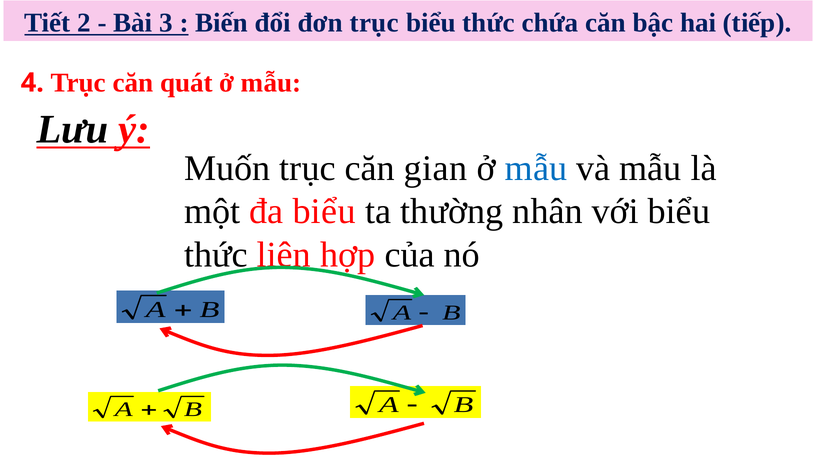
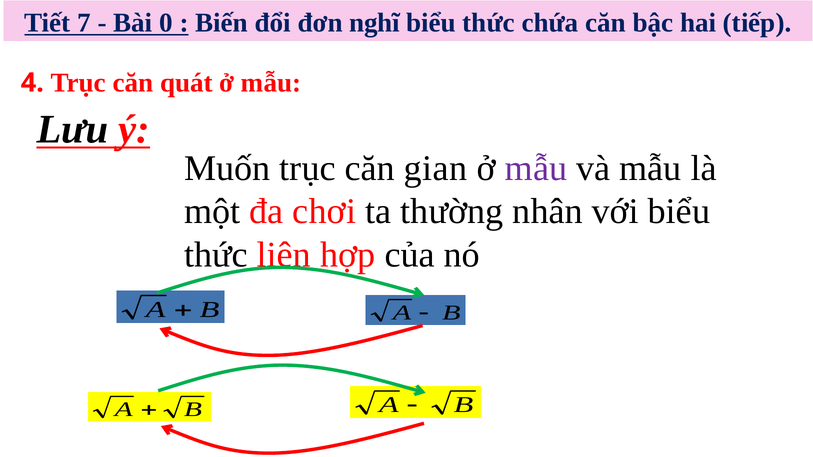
2: 2 -> 7 (84, 23)
3: 3 -> 0 (166, 23)
đơn trục: trục -> nghĩ (375, 23)
mẫu colour: blue -> purple (536, 168)
đa biểu: biểu -> chơi (324, 212)
